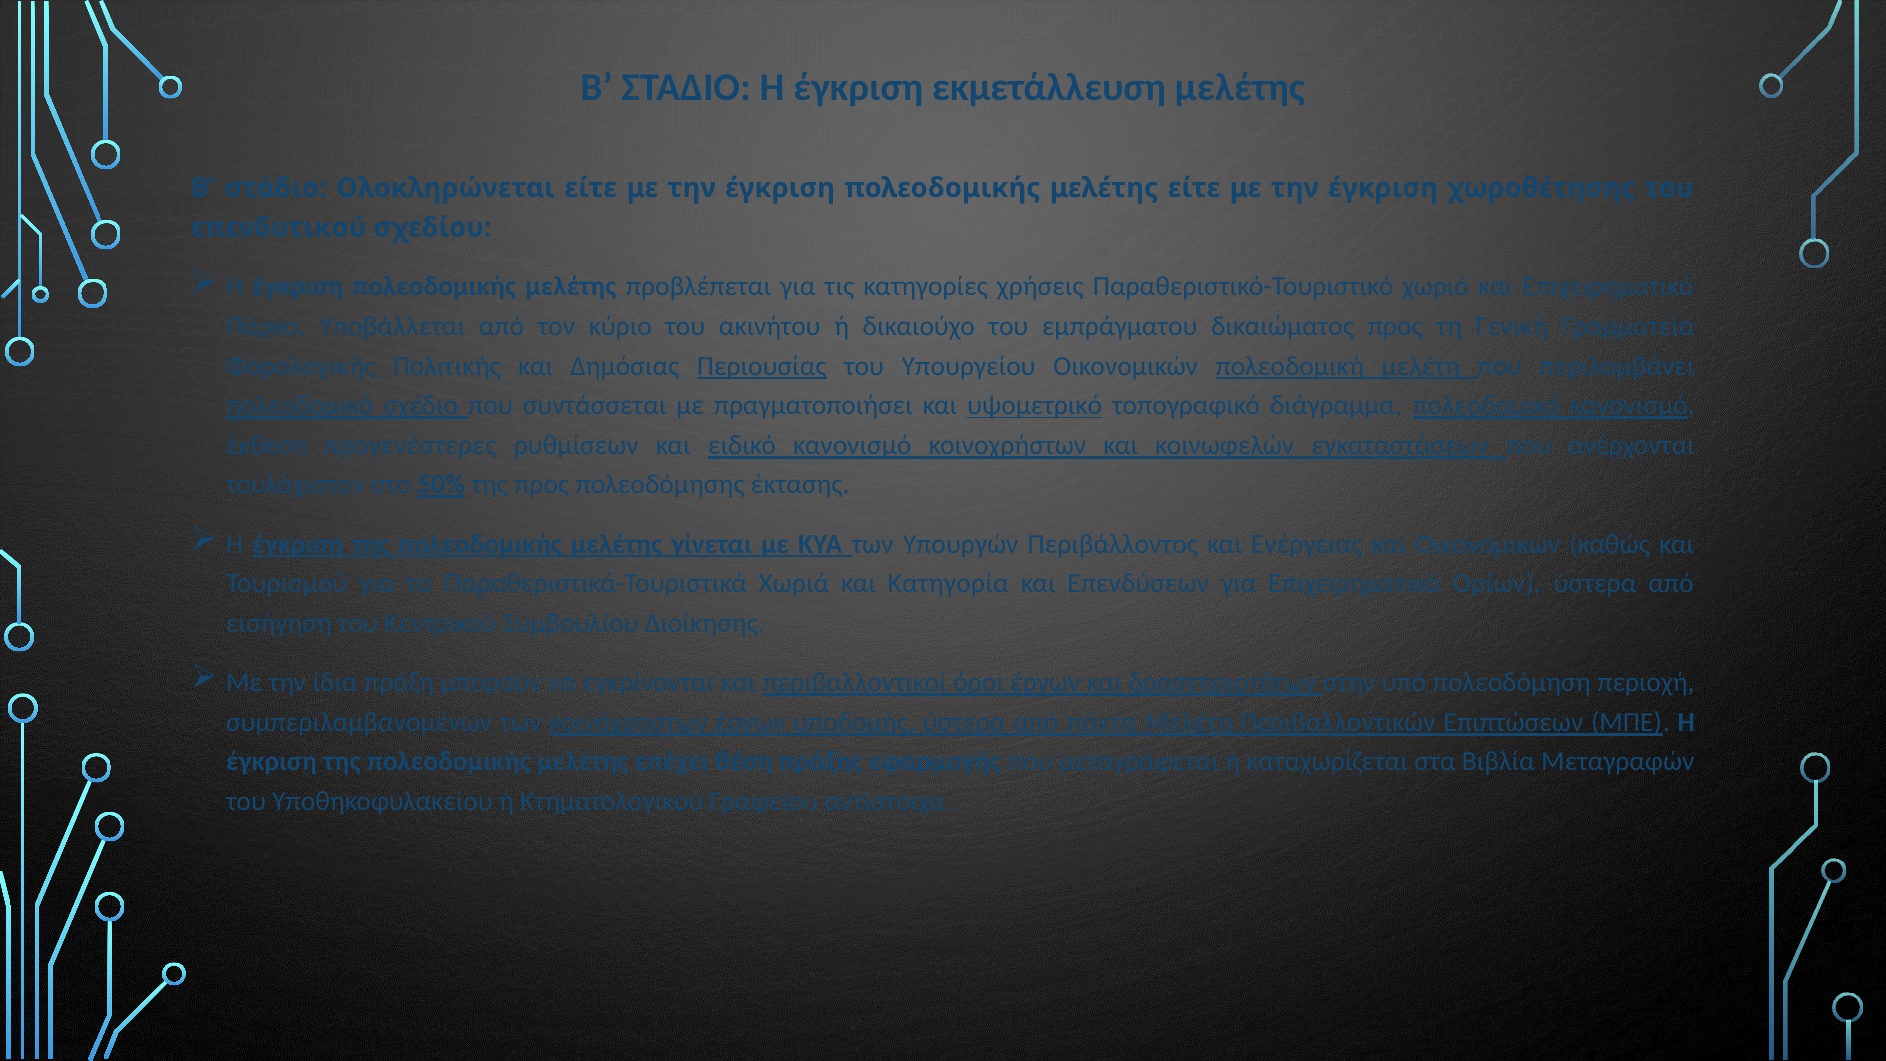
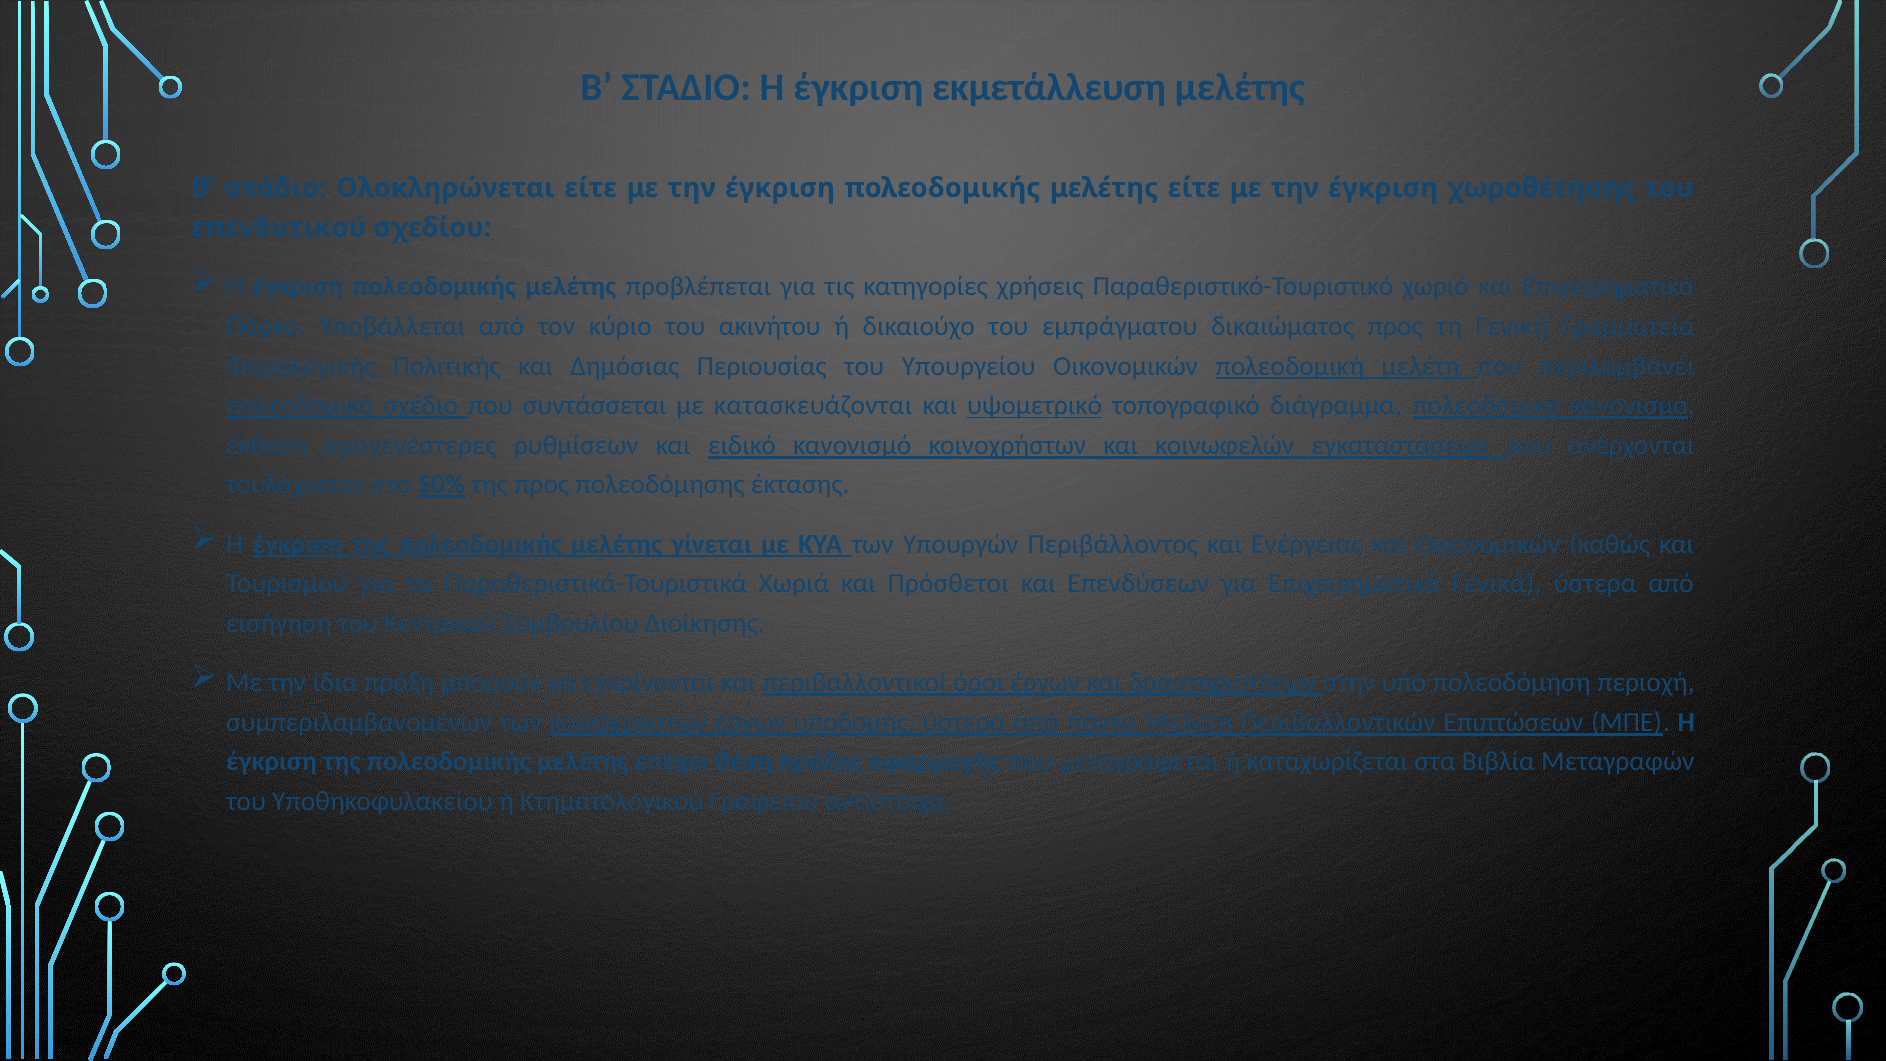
Περιουσίας underline: present -> none (762, 366)
πραγματοποιήσει: πραγματοποιήσει -> κατασκευάζονται (813, 406)
Κατηγορία: Κατηγορία -> Πρόσθετοι (948, 584)
Ορίων: Ορίων -> Γενικά (1497, 584)
